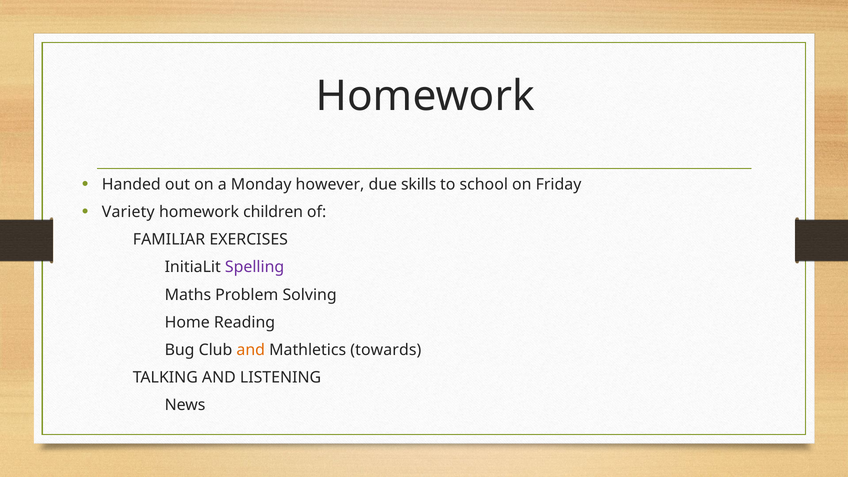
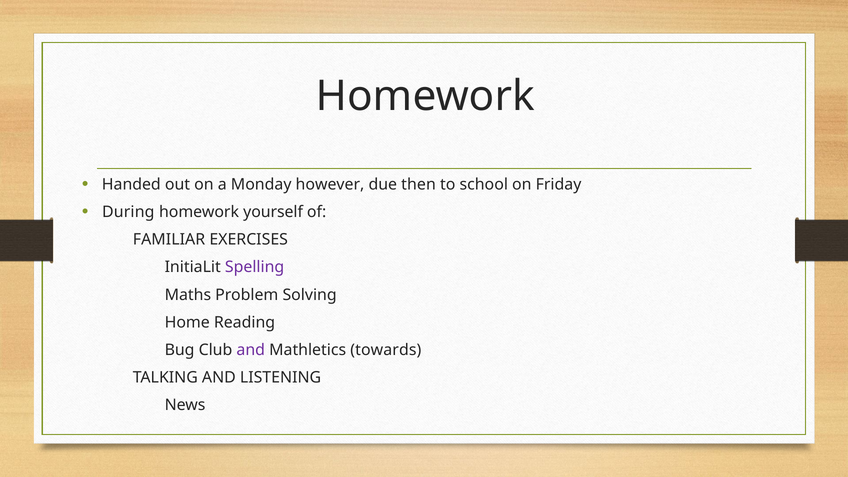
skills: skills -> then (419, 184)
Variety: Variety -> During (128, 212)
children: children -> yourself (273, 212)
and colour: orange -> purple (251, 350)
